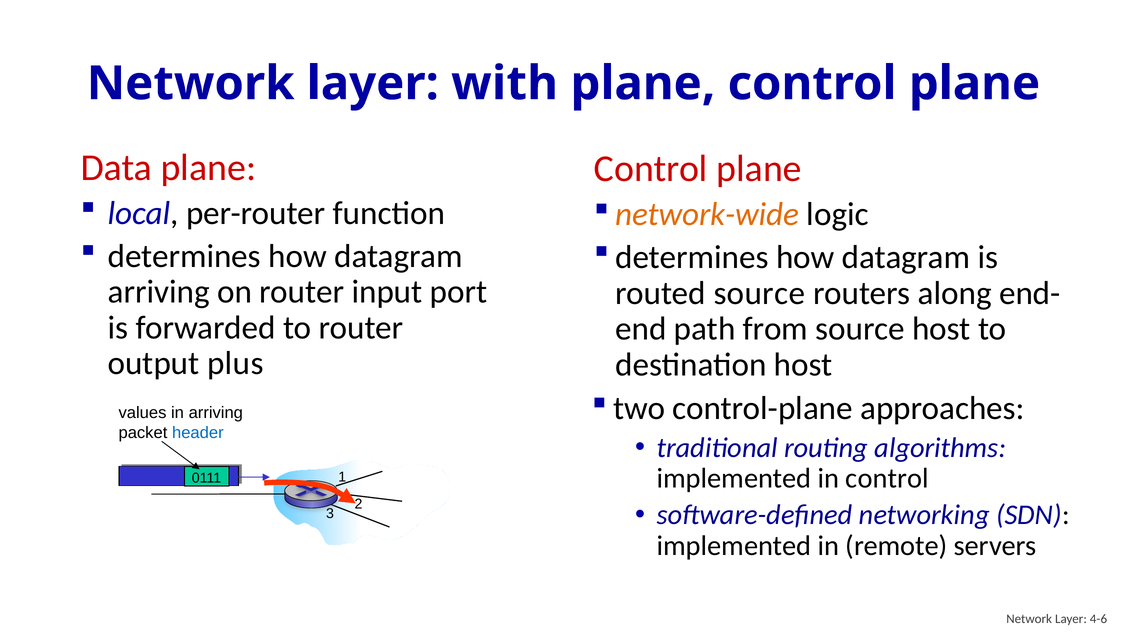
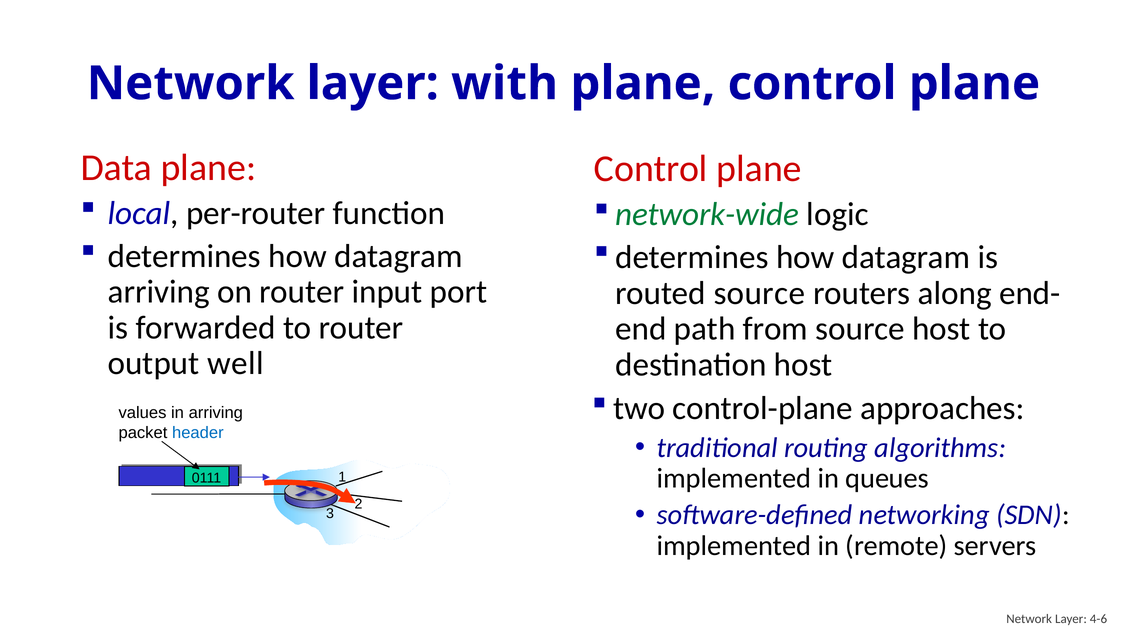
network-wide colour: orange -> green (707, 214)
plus: plus -> well (235, 363)
in control: control -> queues (887, 478)
